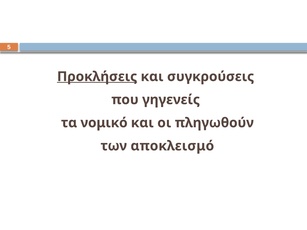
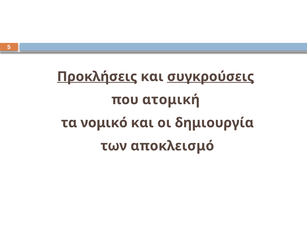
συγκρούσεις underline: none -> present (211, 77)
γηγενείς: γηγενείς -> ατομική (171, 100)
πληγωθούν: πληγωθούν -> δημιουργία (214, 123)
